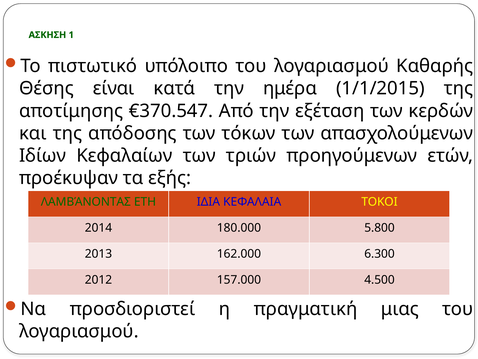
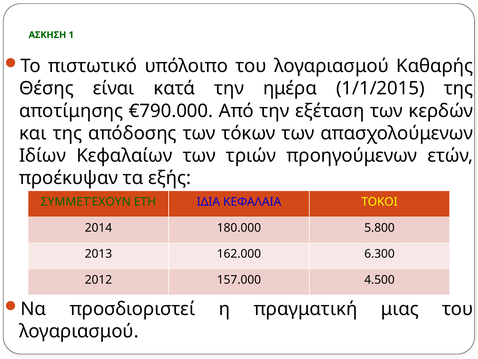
€370.547: €370.547 -> €790.000 (171, 111)
ΛΑΜΒΆΝΟΝΤΑΣ: ΛΑΜΒΆΝΟΝΤΑΣ -> ΣΥΜΜΕΤΈΧΟΥΝ (86, 202)
